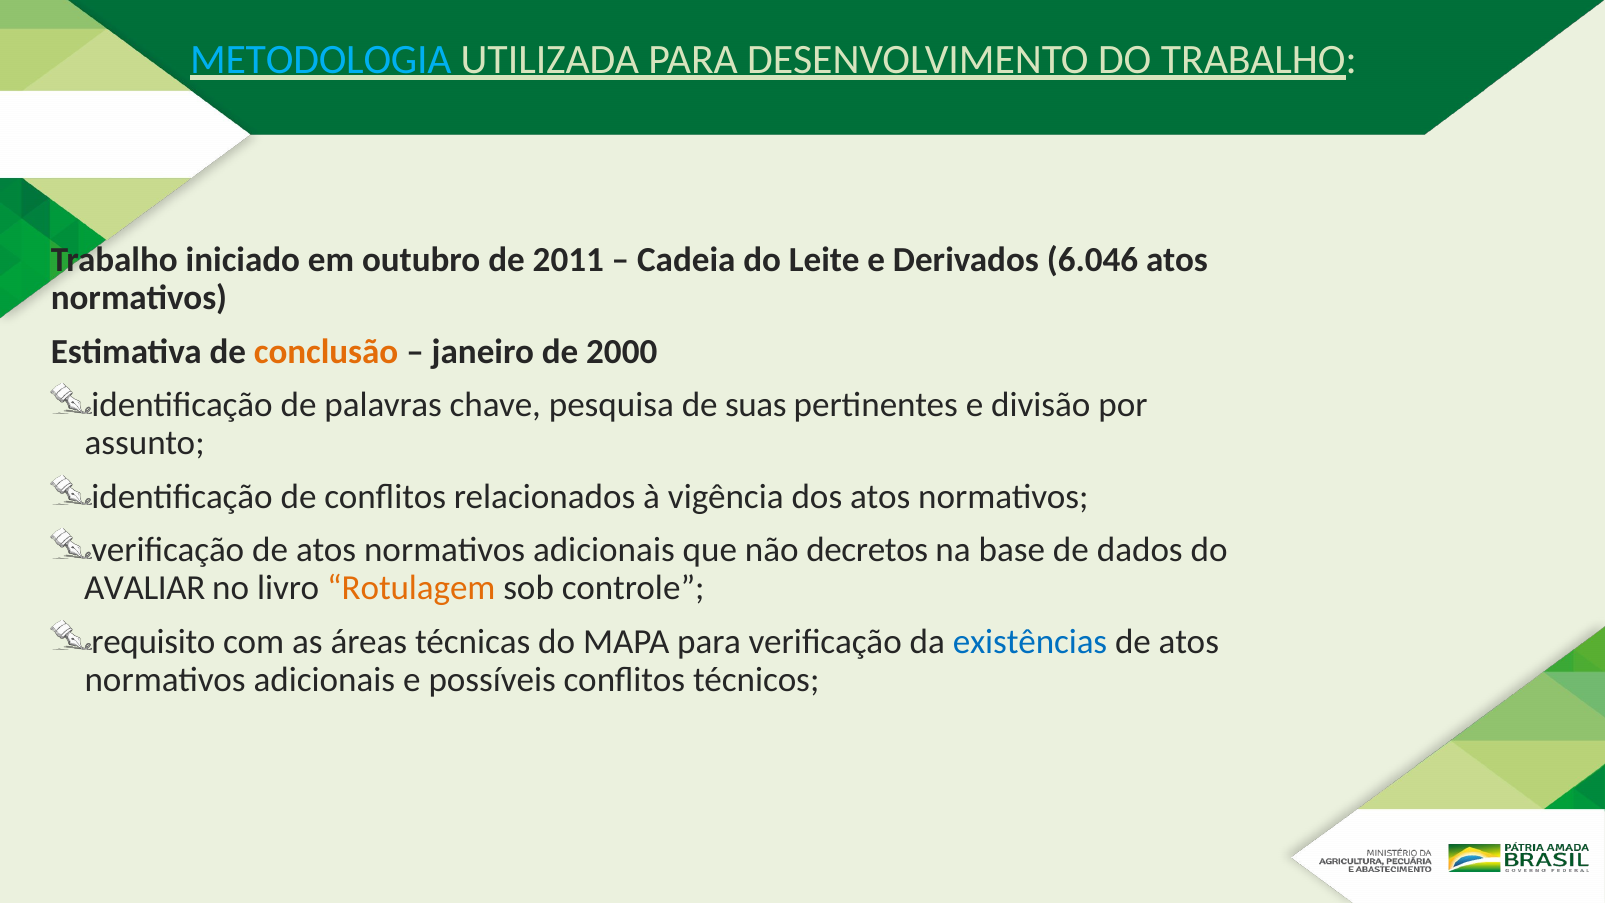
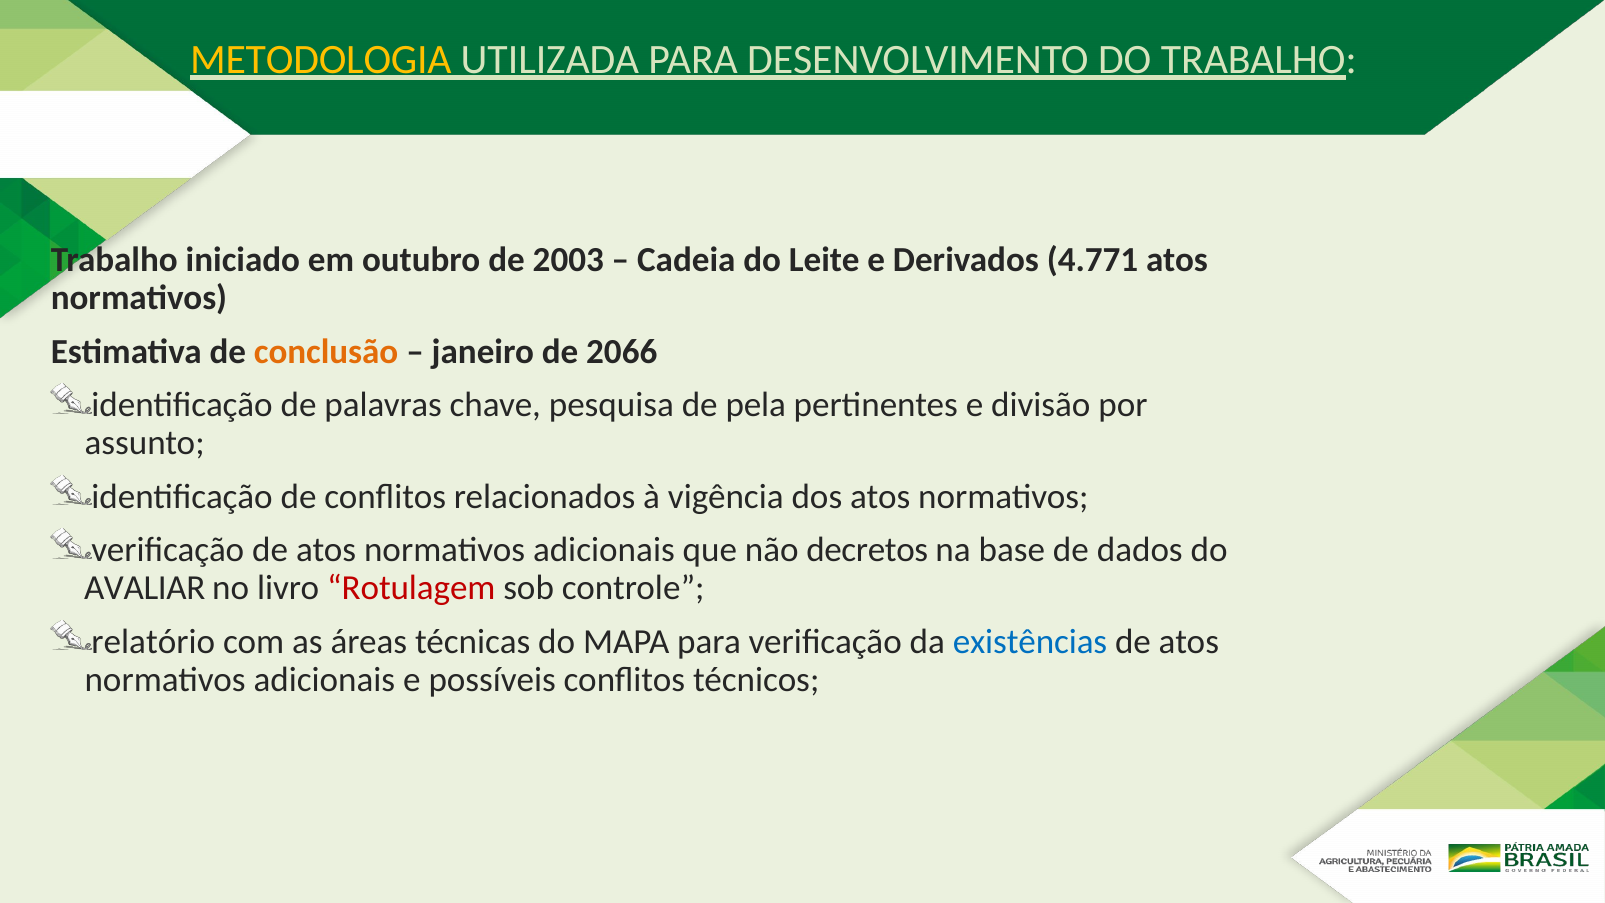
METODOLOGIA colour: light blue -> yellow (321, 60)
2011: 2011 -> 2003 (568, 260)
6.046: 6.046 -> 4.771 (1093, 260)
2000: 2000 -> 2066 (622, 352)
suas: suas -> pela (756, 405)
Rotulagem colour: orange -> red (411, 588)
requisito: requisito -> relatório (153, 642)
